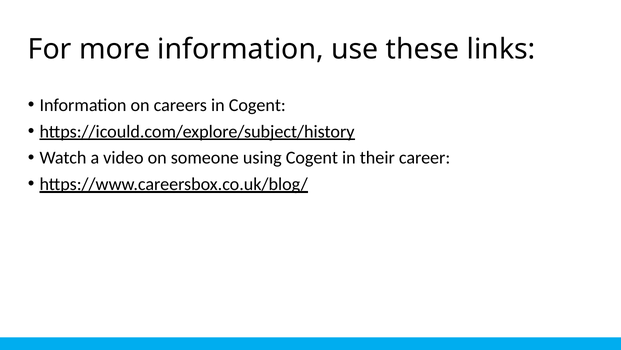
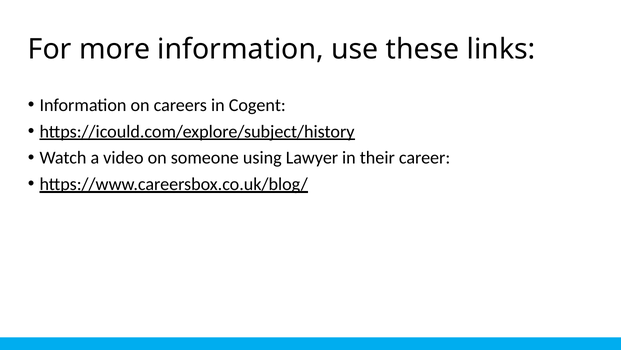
using Cogent: Cogent -> Lawyer (312, 157)
